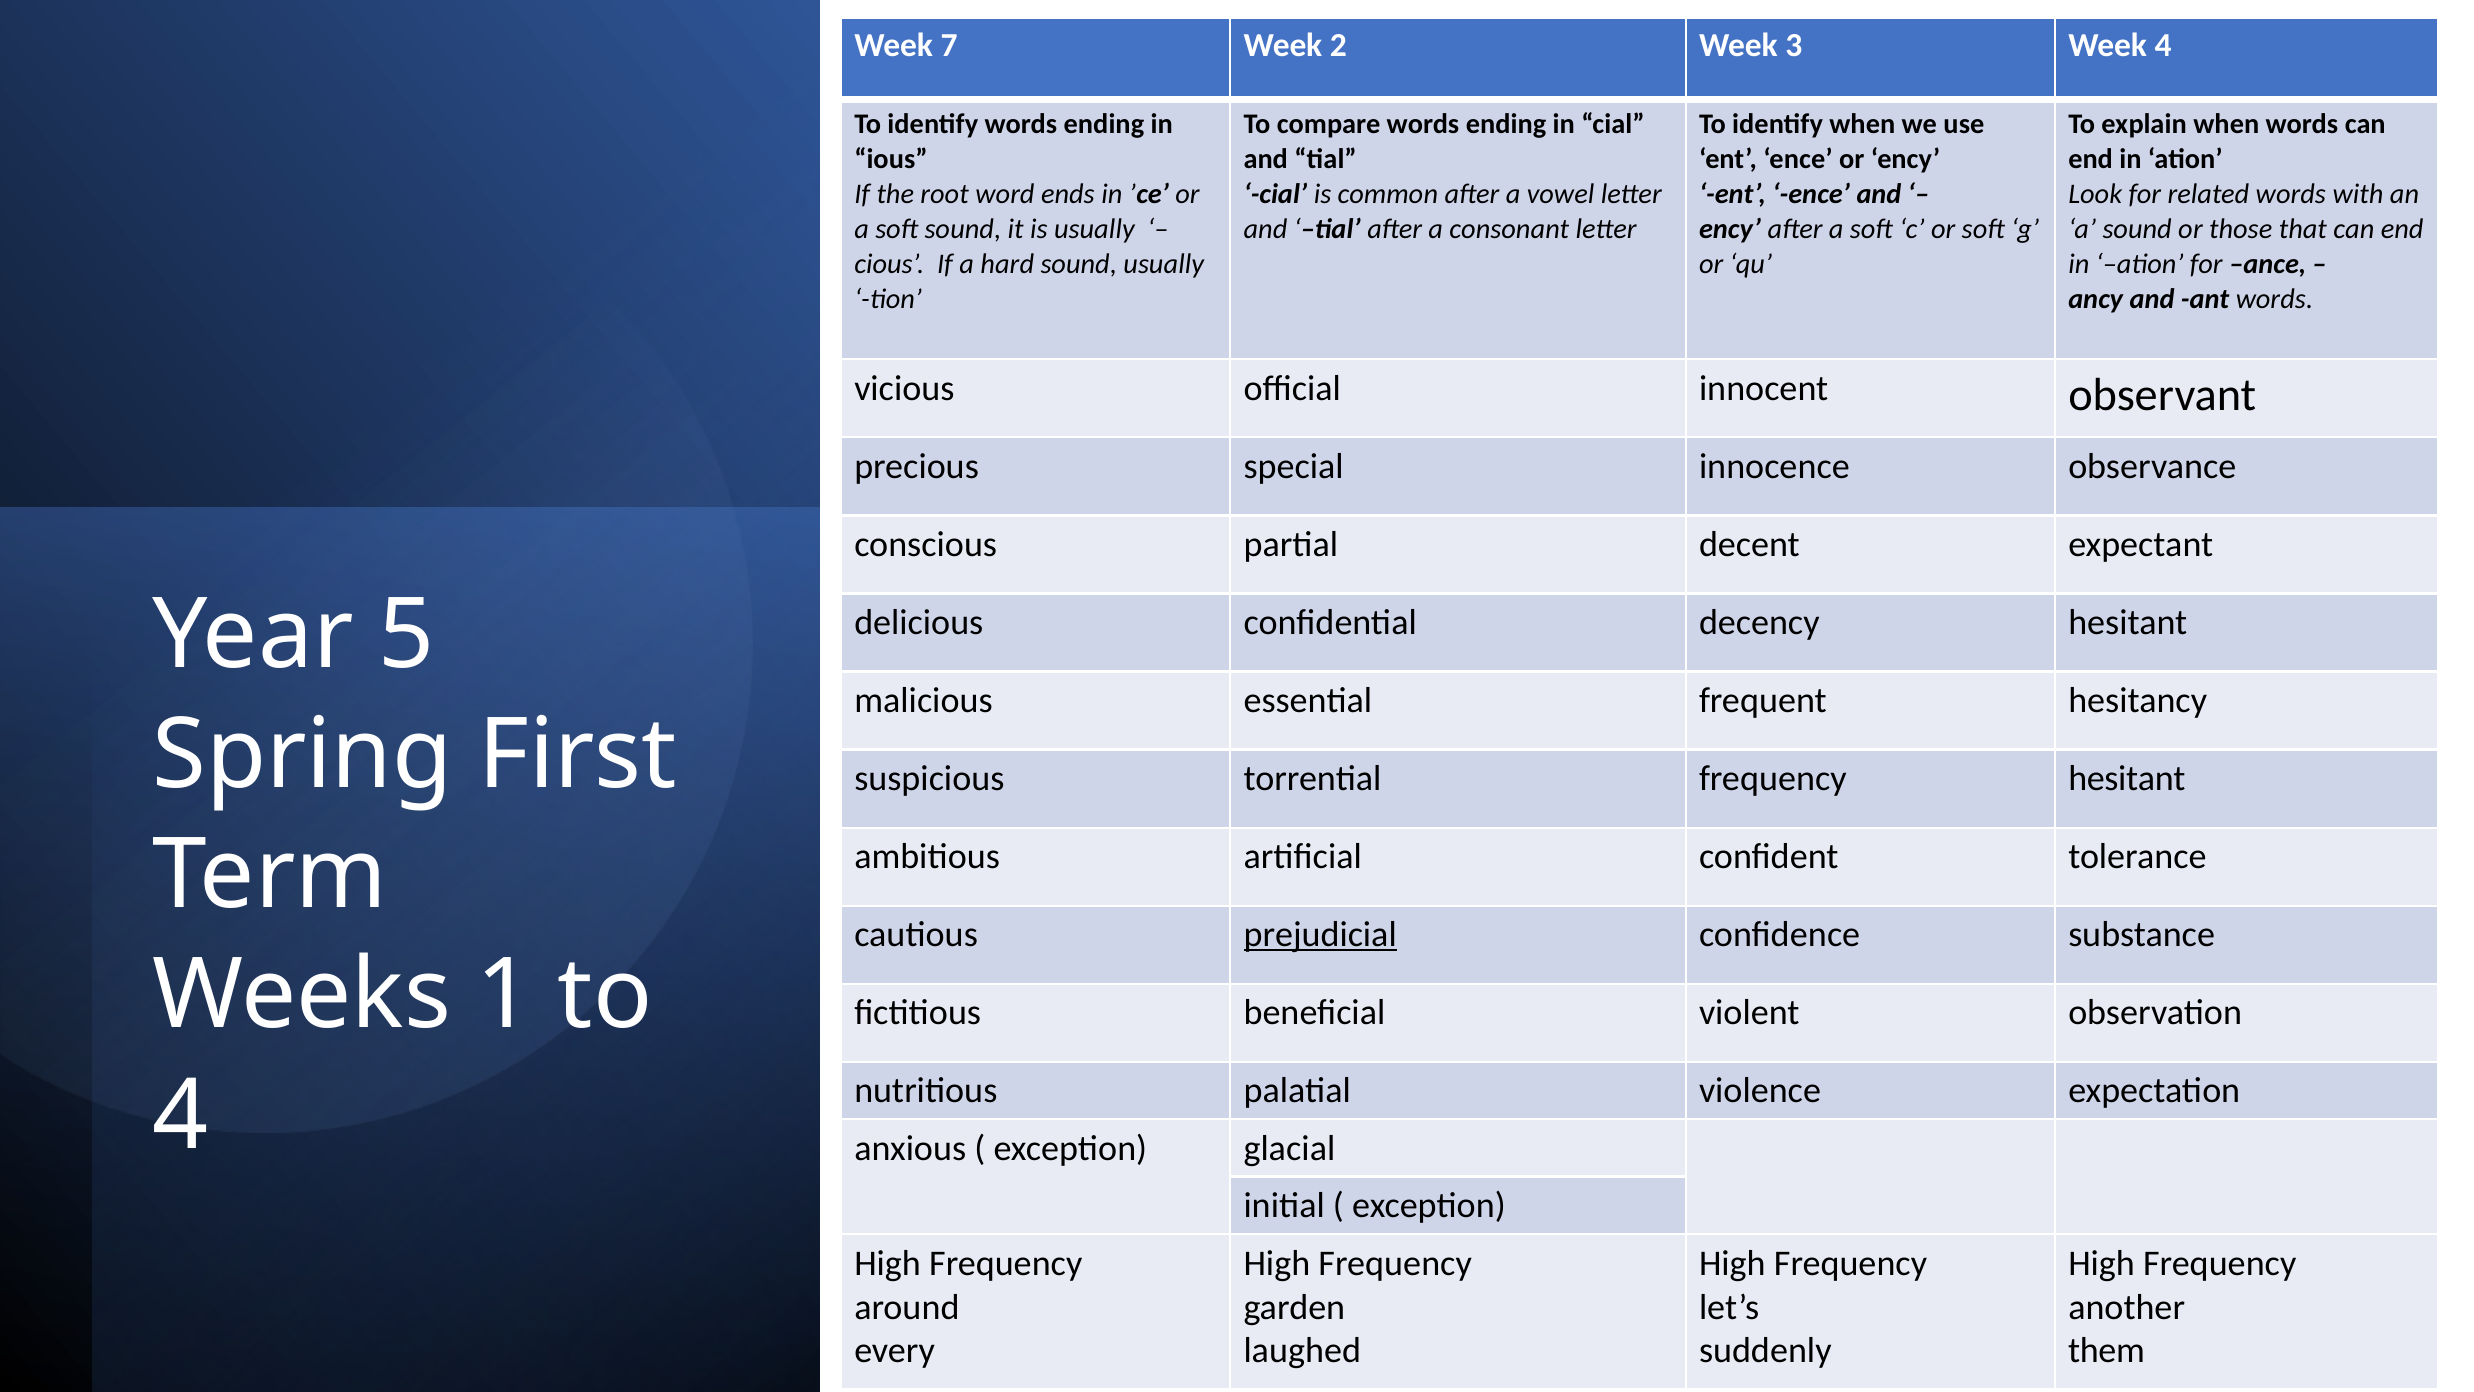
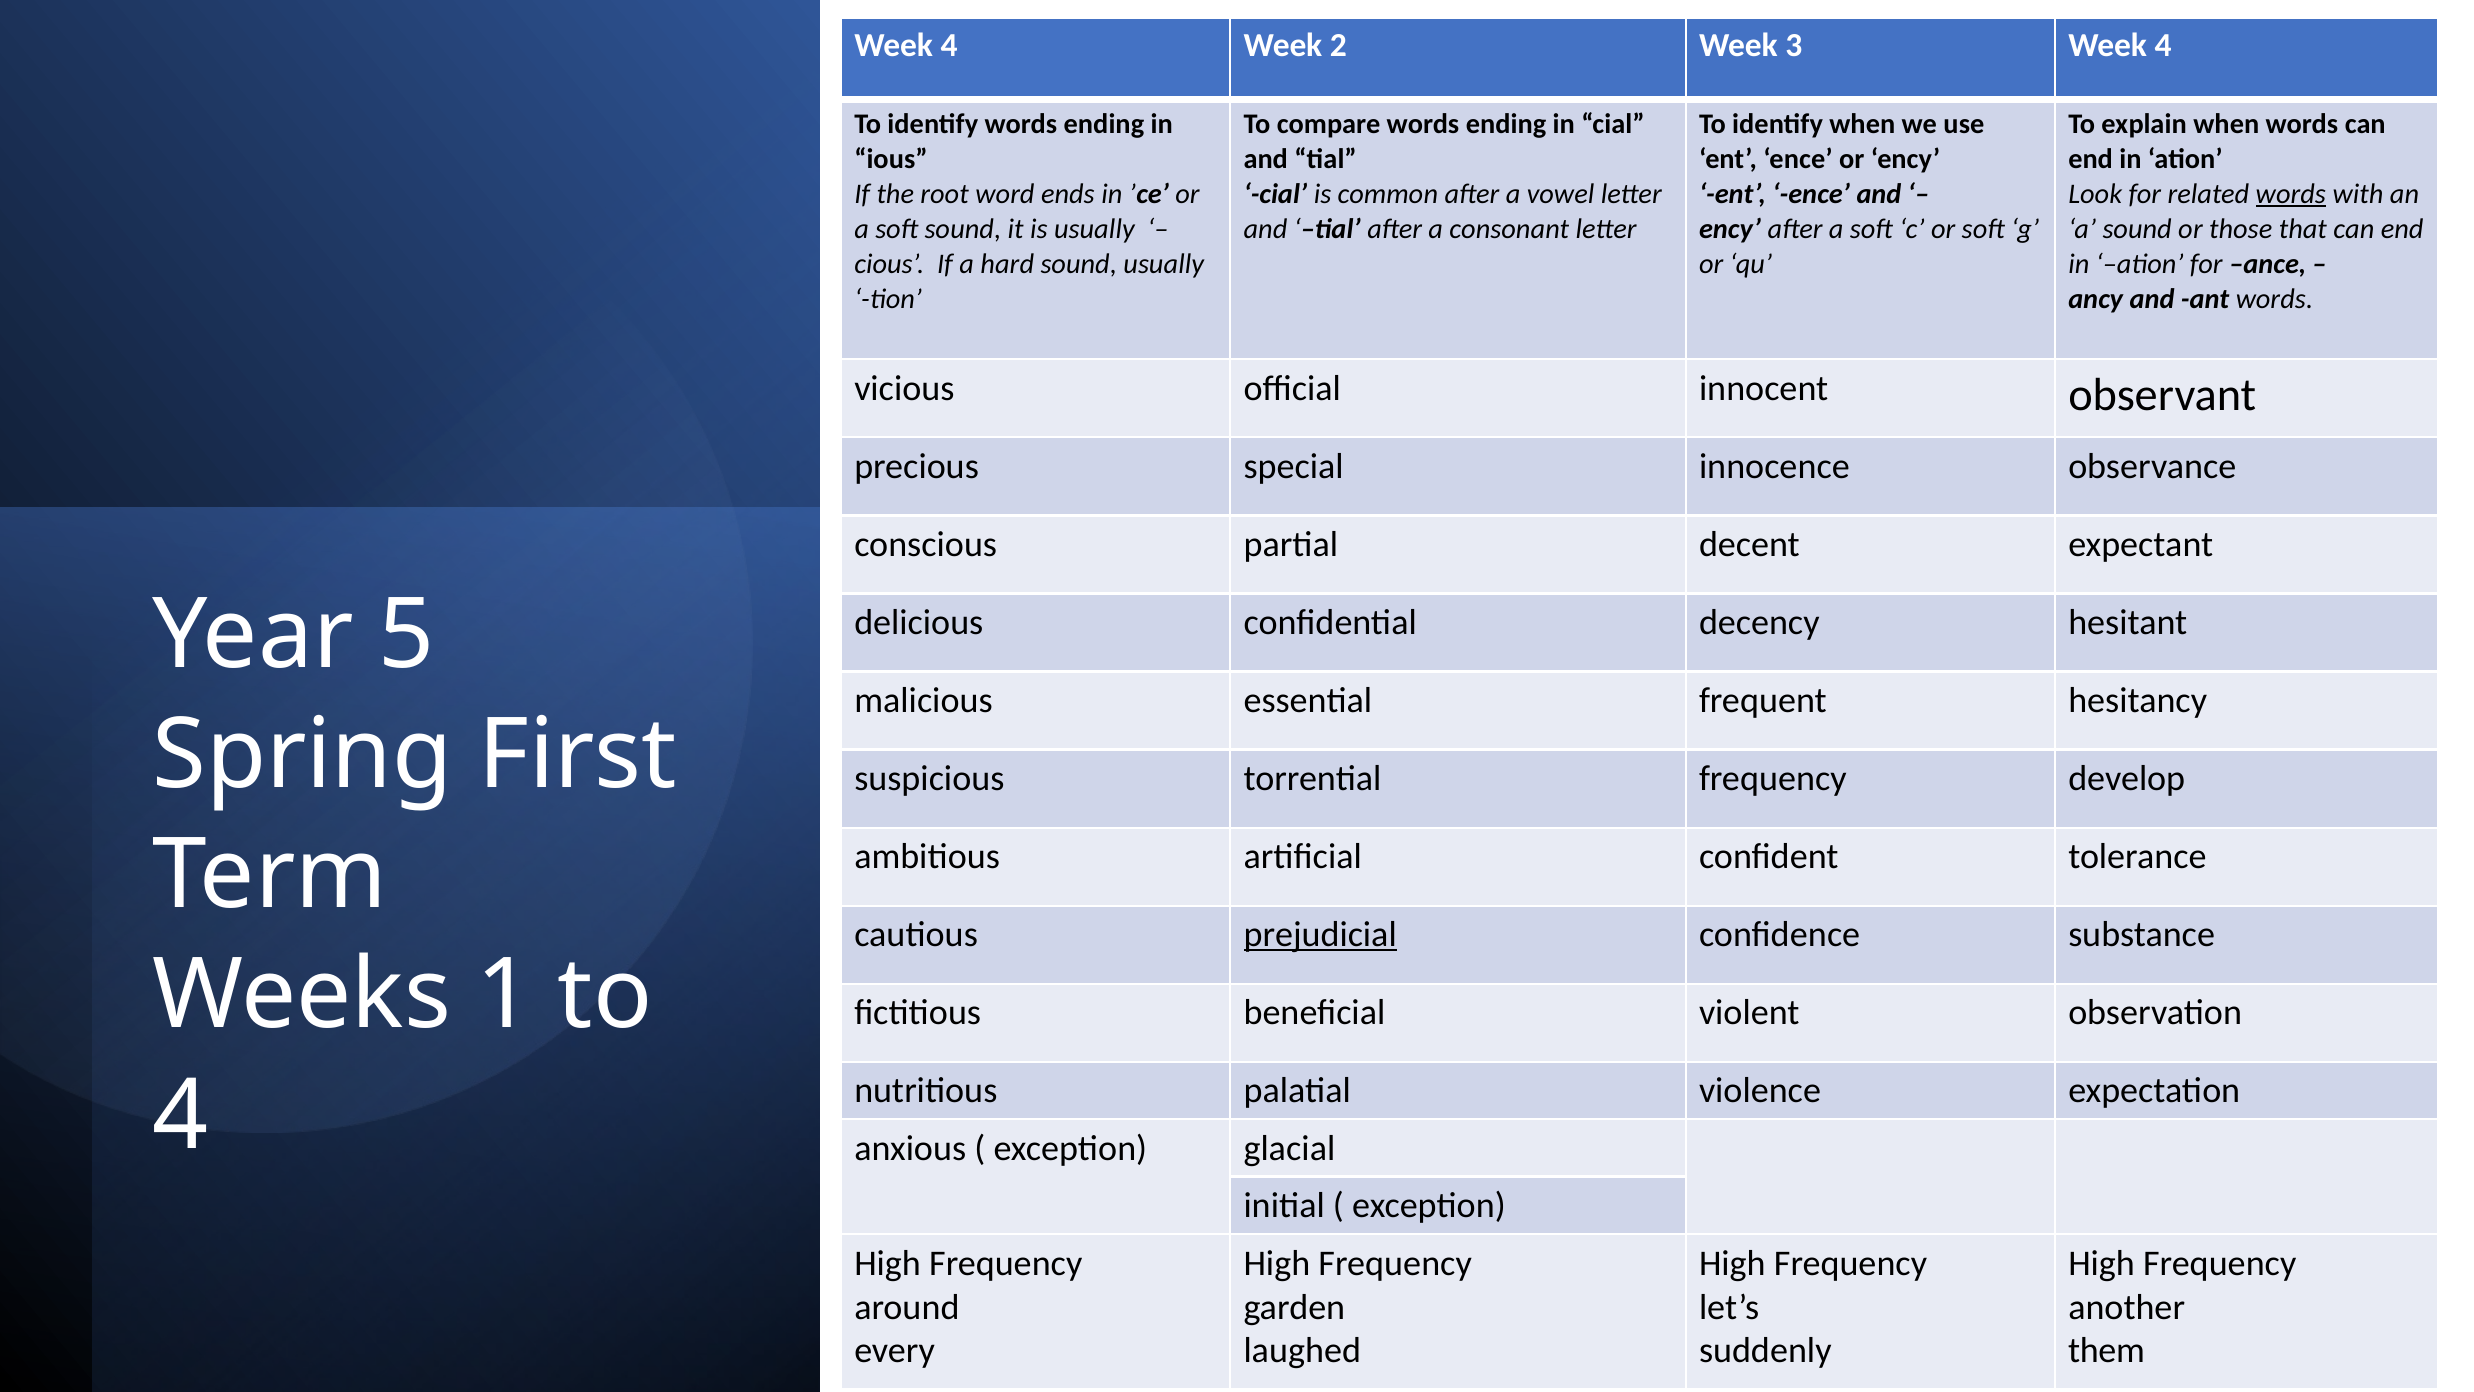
7: 7 -> 4 (949, 45)
words underline: none -> present (2291, 194)
frequency hesitant: hesitant -> develop (2127, 778)
